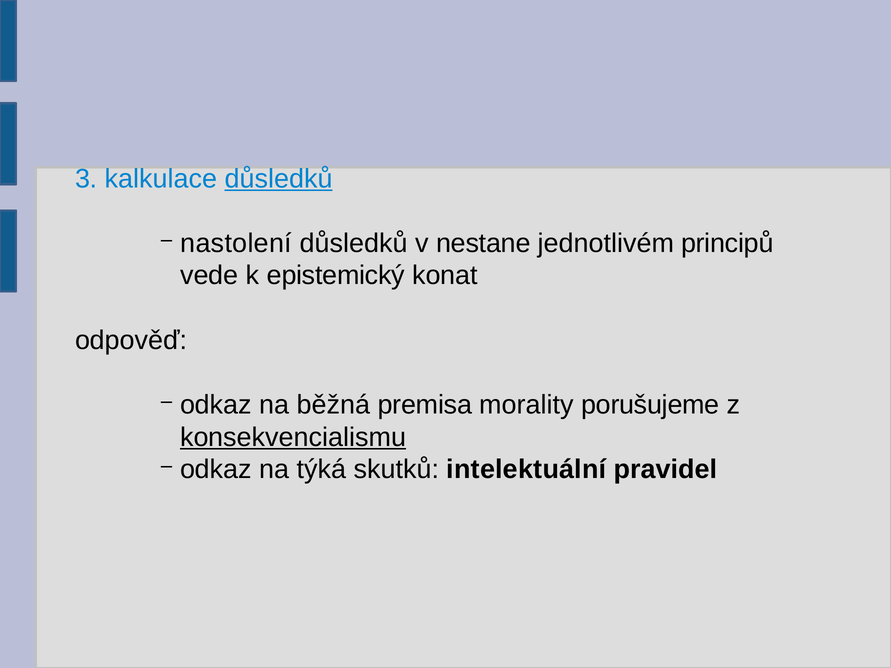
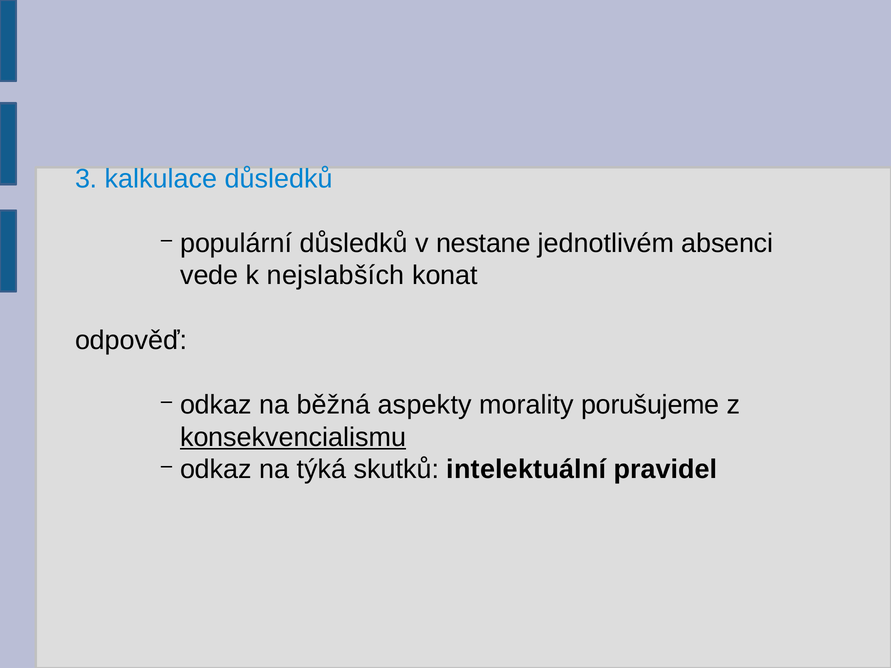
důsledků underline: present -> none (279, 179)
nastolení: nastolení -> populární (236, 243)
principů: principů -> absenci (727, 243)
epistemický: epistemický -> nejslabších (336, 276)
premisa: premisa -> aspekty (425, 405)
